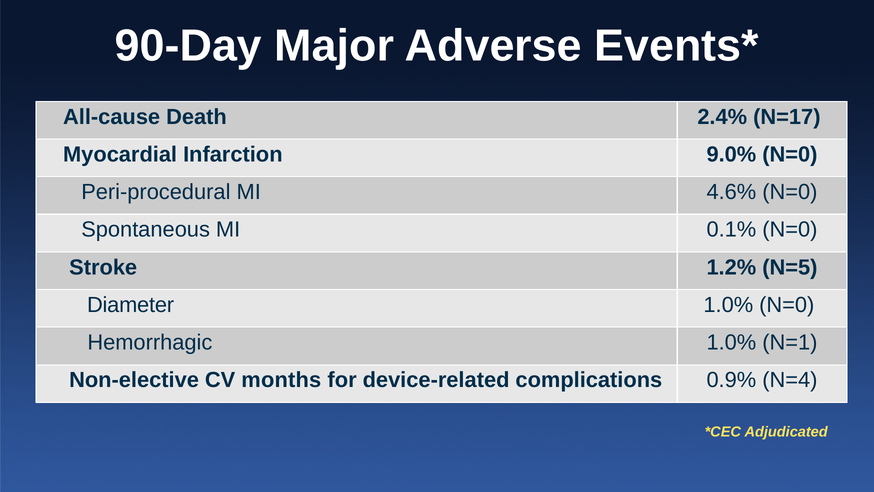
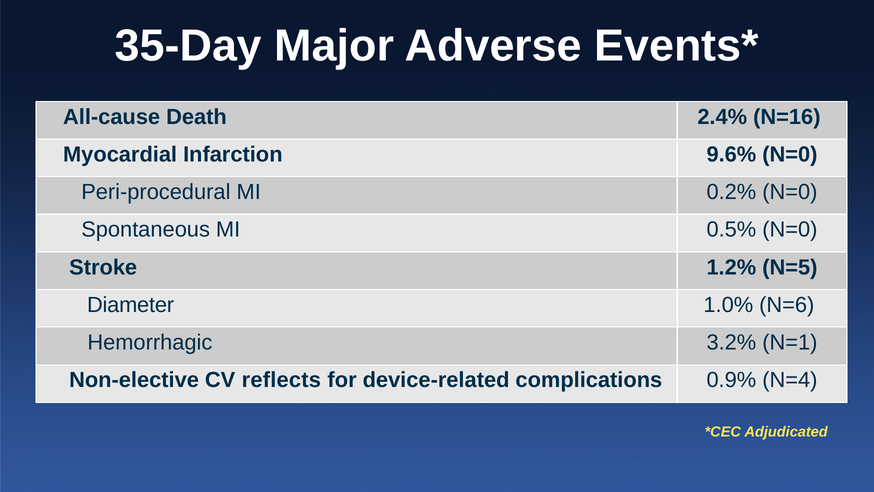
90-Day: 90-Day -> 35-Day (188, 46)
N=17: N=17 -> N=16 (787, 117)
9.0%: 9.0% -> 9.6% (731, 154)
4.6%: 4.6% -> 0.2% (731, 192)
0.1%: 0.1% -> 0.5% (731, 230)
1.0% N=0: N=0 -> N=6 (787, 305)
Hemorrhagic 1.0%: 1.0% -> 3.2% (731, 342)
months: months -> reflects (281, 380)
